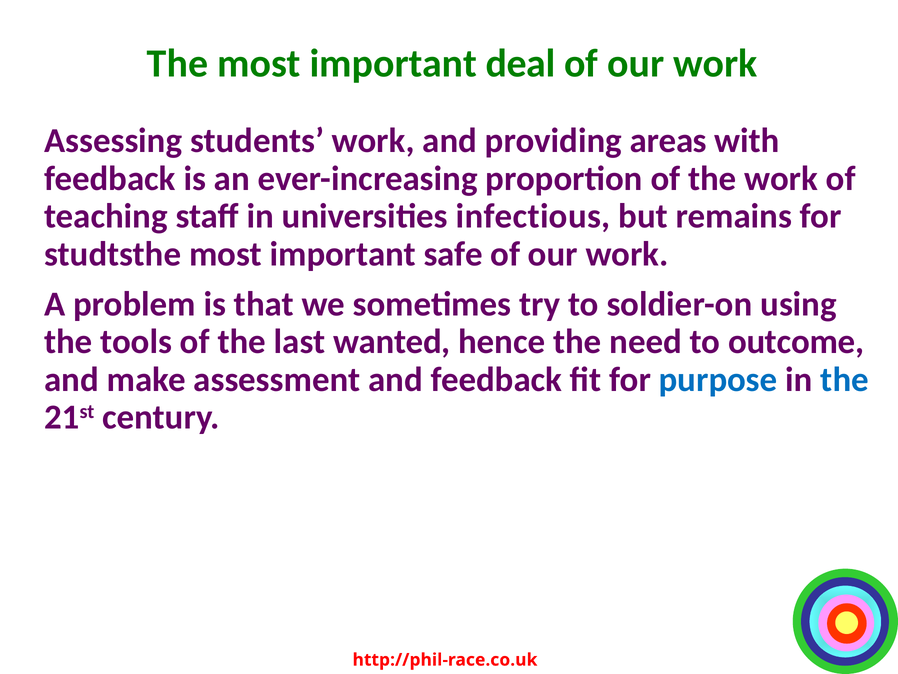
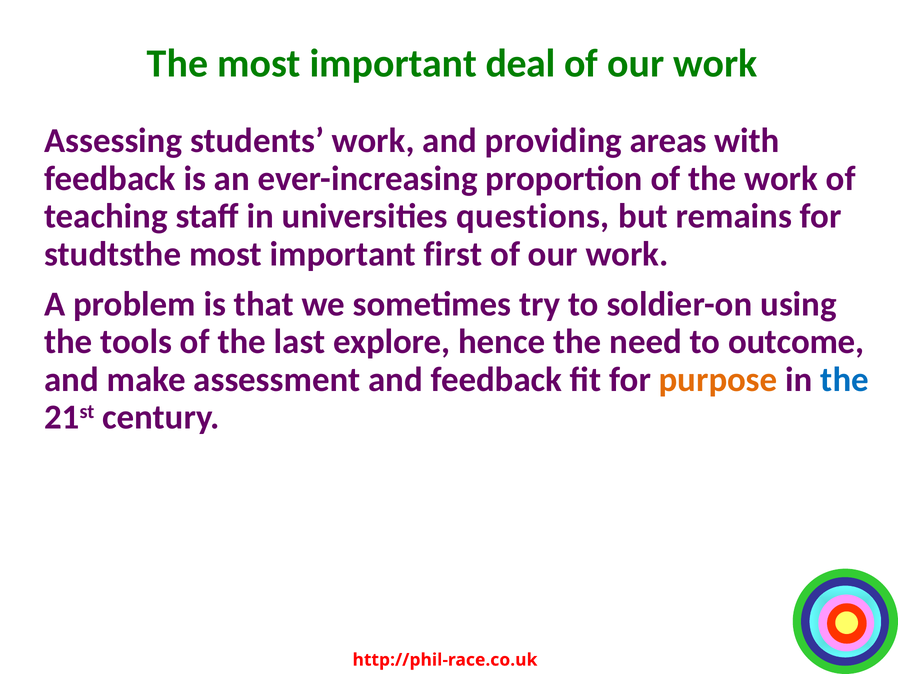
infectious: infectious -> questions (533, 216)
safe: safe -> first (453, 254)
wanted: wanted -> explore (392, 342)
purpose colour: blue -> orange (718, 379)
